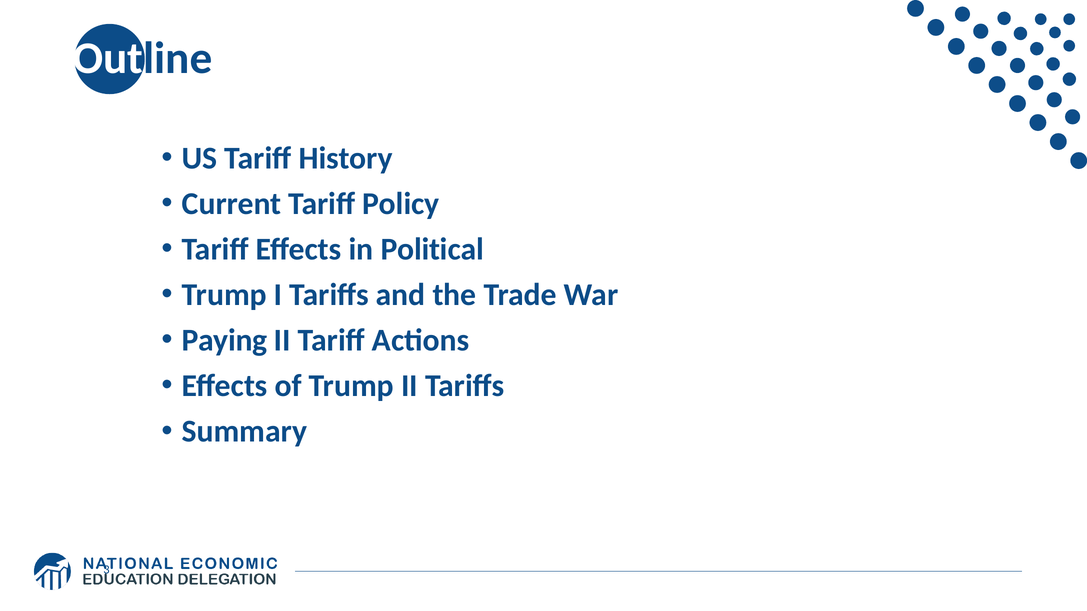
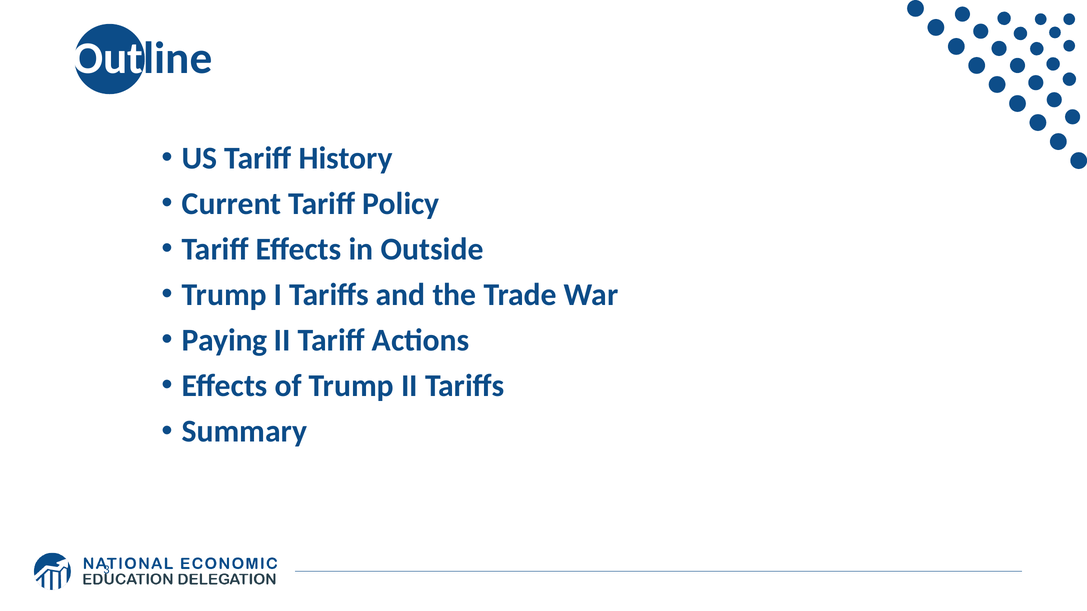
Political: Political -> Outside (432, 249)
